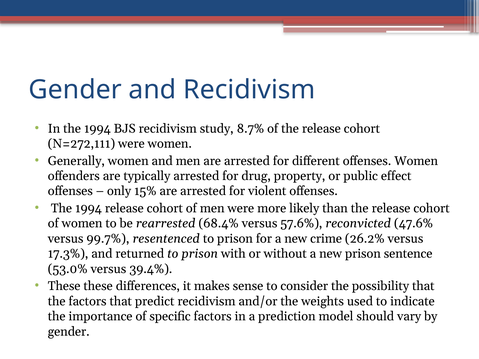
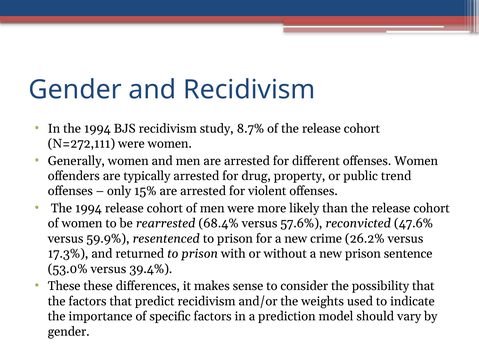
effect: effect -> trend (396, 176)
99.7%: 99.7% -> 59.9% (108, 239)
